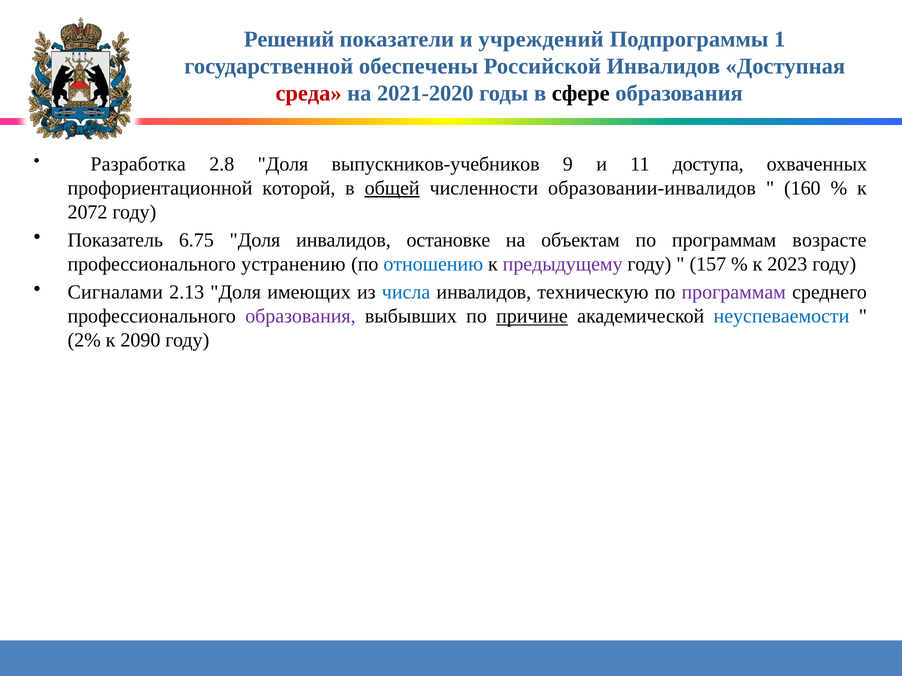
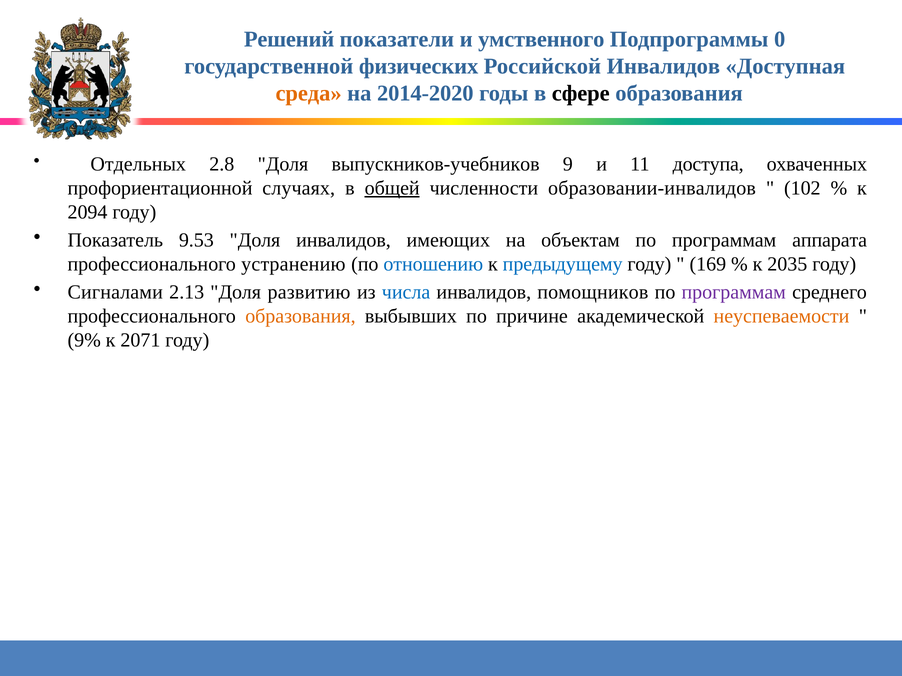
учреждений: учреждений -> умственного (541, 39)
1: 1 -> 0 (780, 39)
обеспечены: обеспечены -> физических (419, 66)
среда colour: red -> orange (309, 93)
2021-2020: 2021-2020 -> 2014-2020 (425, 93)
Разработка: Разработка -> Отдельных (138, 164)
которой: которой -> случаях (299, 188)
160: 160 -> 102 (802, 188)
2072: 2072 -> 2094 (87, 212)
6.75: 6.75 -> 9.53 (196, 240)
остановке: остановке -> имеющих (448, 240)
возрасте: возрасте -> аппарата (830, 240)
предыдущему colour: purple -> blue (563, 264)
157: 157 -> 169 (708, 264)
2023: 2023 -> 2035 (787, 264)
имеющих: имеющих -> развитию (309, 293)
техническую: техническую -> помощников (593, 293)
образования colour: purple -> orange (300, 317)
причине underline: present -> none (532, 317)
неуспеваемости colour: blue -> orange (781, 317)
2%: 2% -> 9% (84, 341)
2090: 2090 -> 2071 (140, 341)
